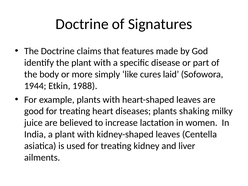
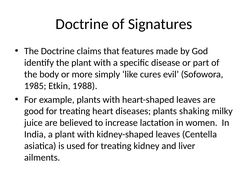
laid: laid -> evil (171, 74)
1944: 1944 -> 1985 (35, 86)
